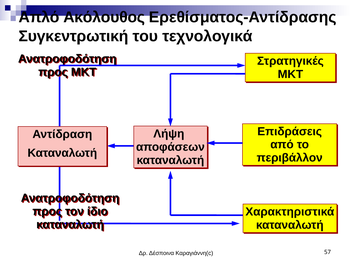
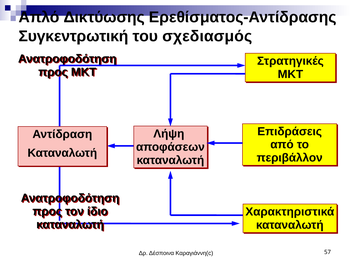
Ακόλουθος: Ακόλουθος -> Δικτύωσης (104, 17)
τεχνολογικά: τεχνολογικά -> σχεδιασμός (207, 36)
